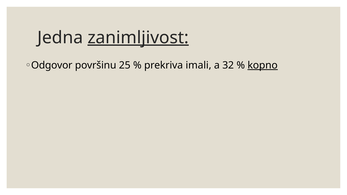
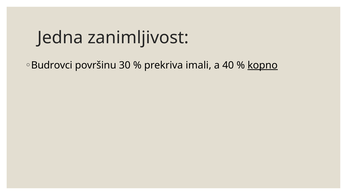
zanimljivost underline: present -> none (138, 38)
Odgovor: Odgovor -> Budrovci (52, 65)
25: 25 -> 30 (125, 65)
32: 32 -> 40 (228, 65)
